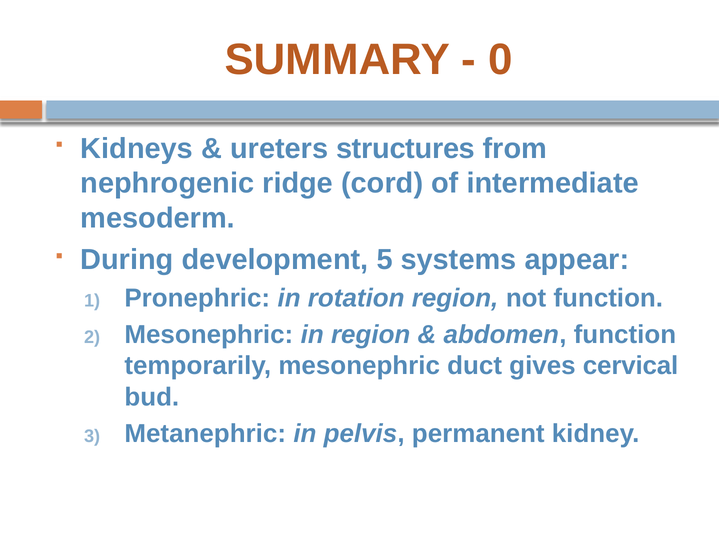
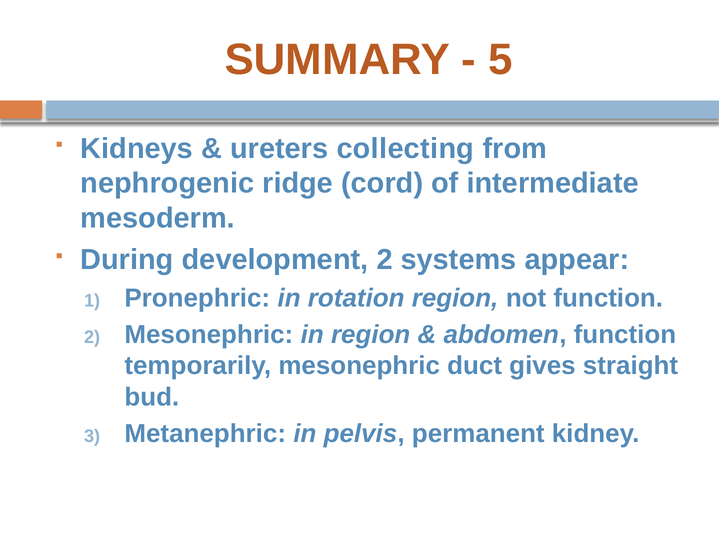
0: 0 -> 5 (500, 60)
structures: structures -> collecting (405, 149)
development 5: 5 -> 2 (385, 260)
cervical: cervical -> straight (630, 366)
